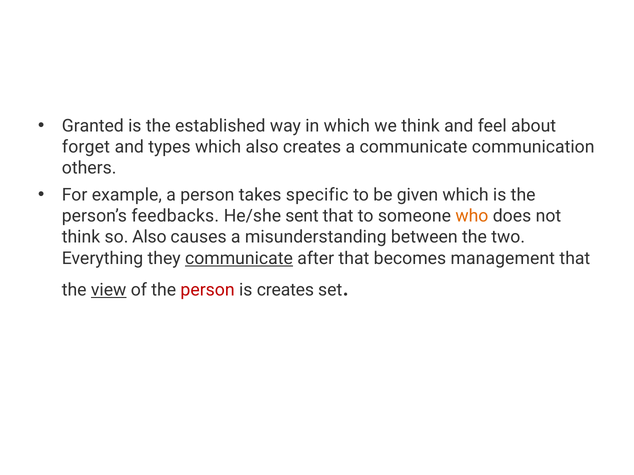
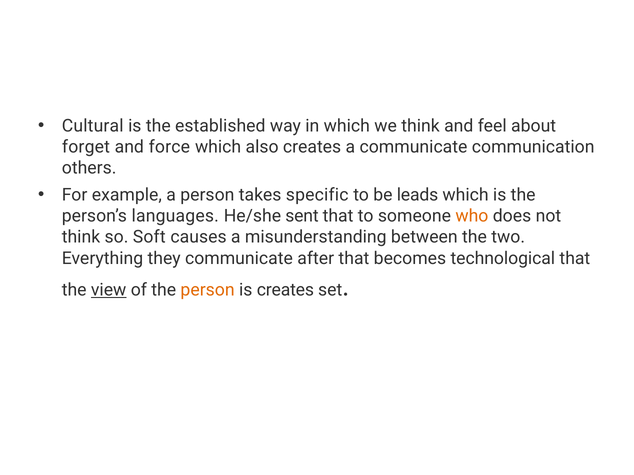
Granted: Granted -> Cultural (93, 126)
types: types -> force (169, 147)
given: given -> leads (418, 195)
feedbacks: feedbacks -> languages (175, 216)
so Also: Also -> Soft (149, 237)
communicate underline: present -> none (239, 259)
management: management -> technological (503, 259)
person colour: red -> orange (208, 290)
